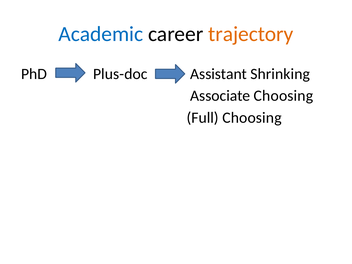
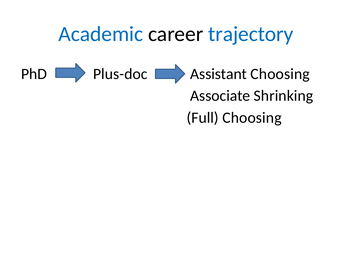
trajectory colour: orange -> blue (251, 34)
Assistant Shrinking: Shrinking -> Choosing (280, 74)
Associate Choosing: Choosing -> Shrinking (283, 96)
